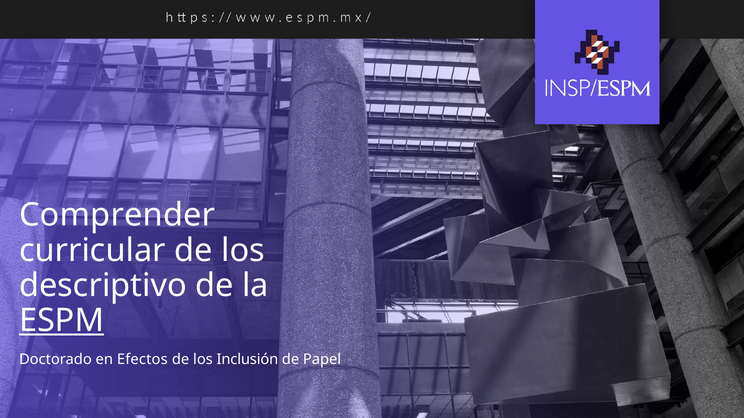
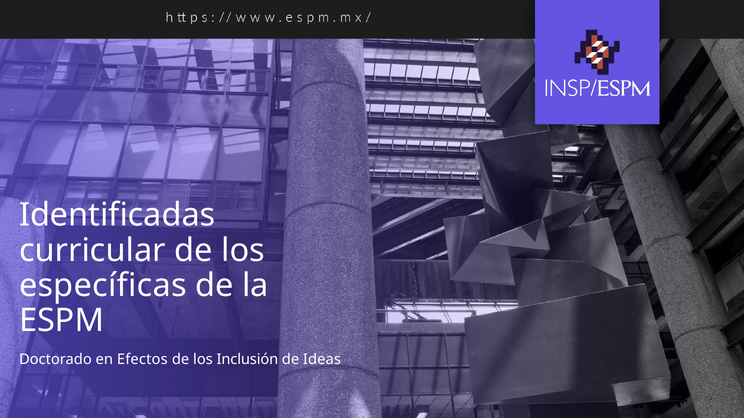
Comprender: Comprender -> Identificadas (117, 215)
descriptivo: descriptivo -> específicas (103, 286)
ESPM underline: present -> none (62, 321)
Papel: Papel -> Ideas (322, 360)
